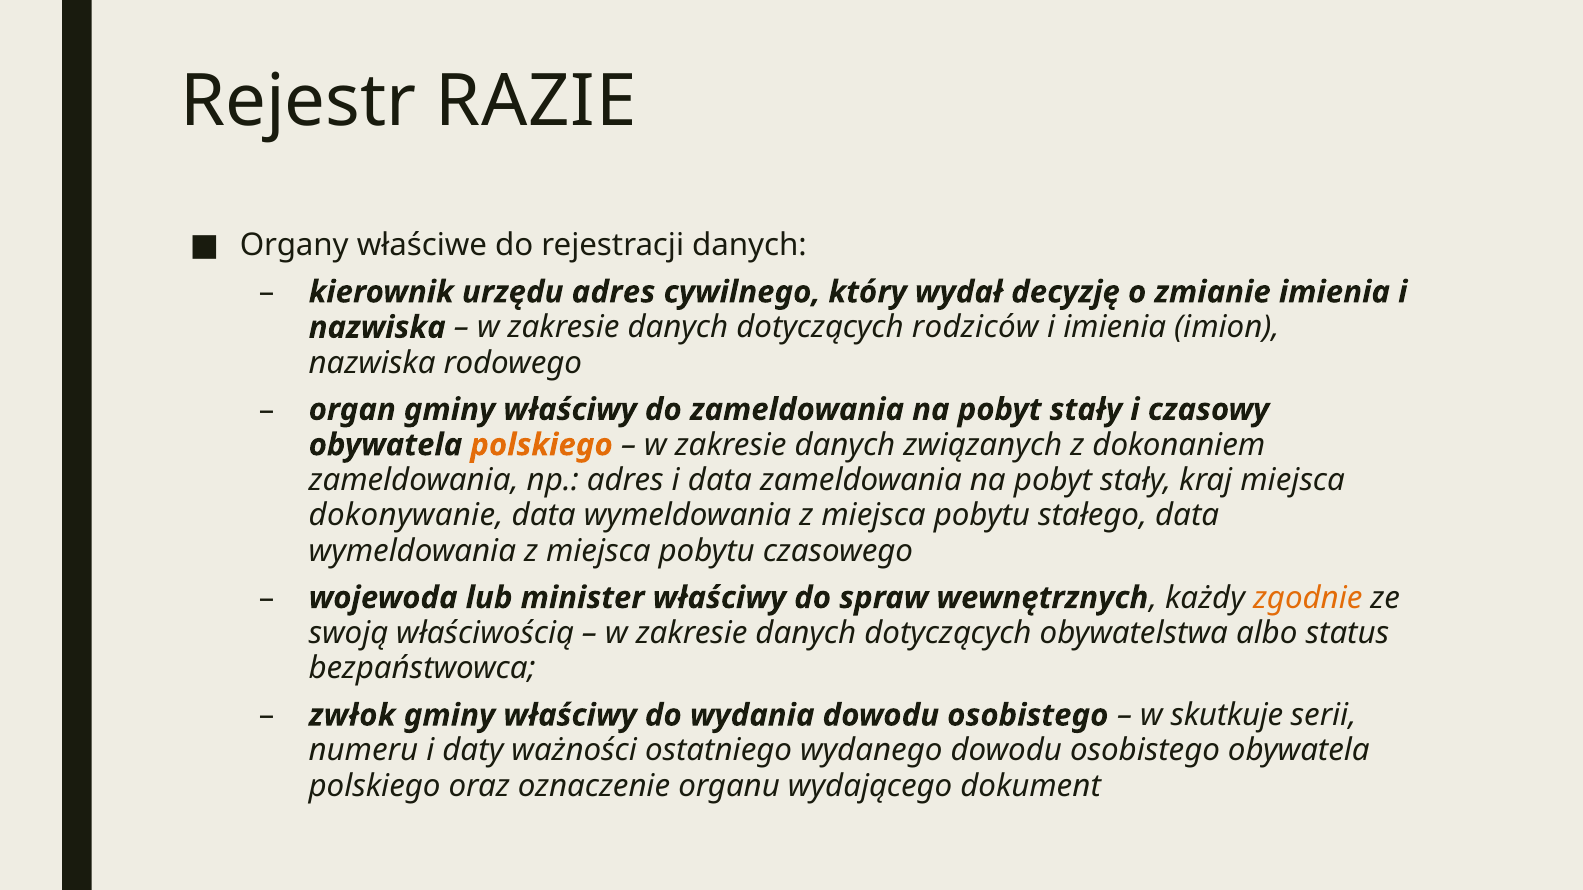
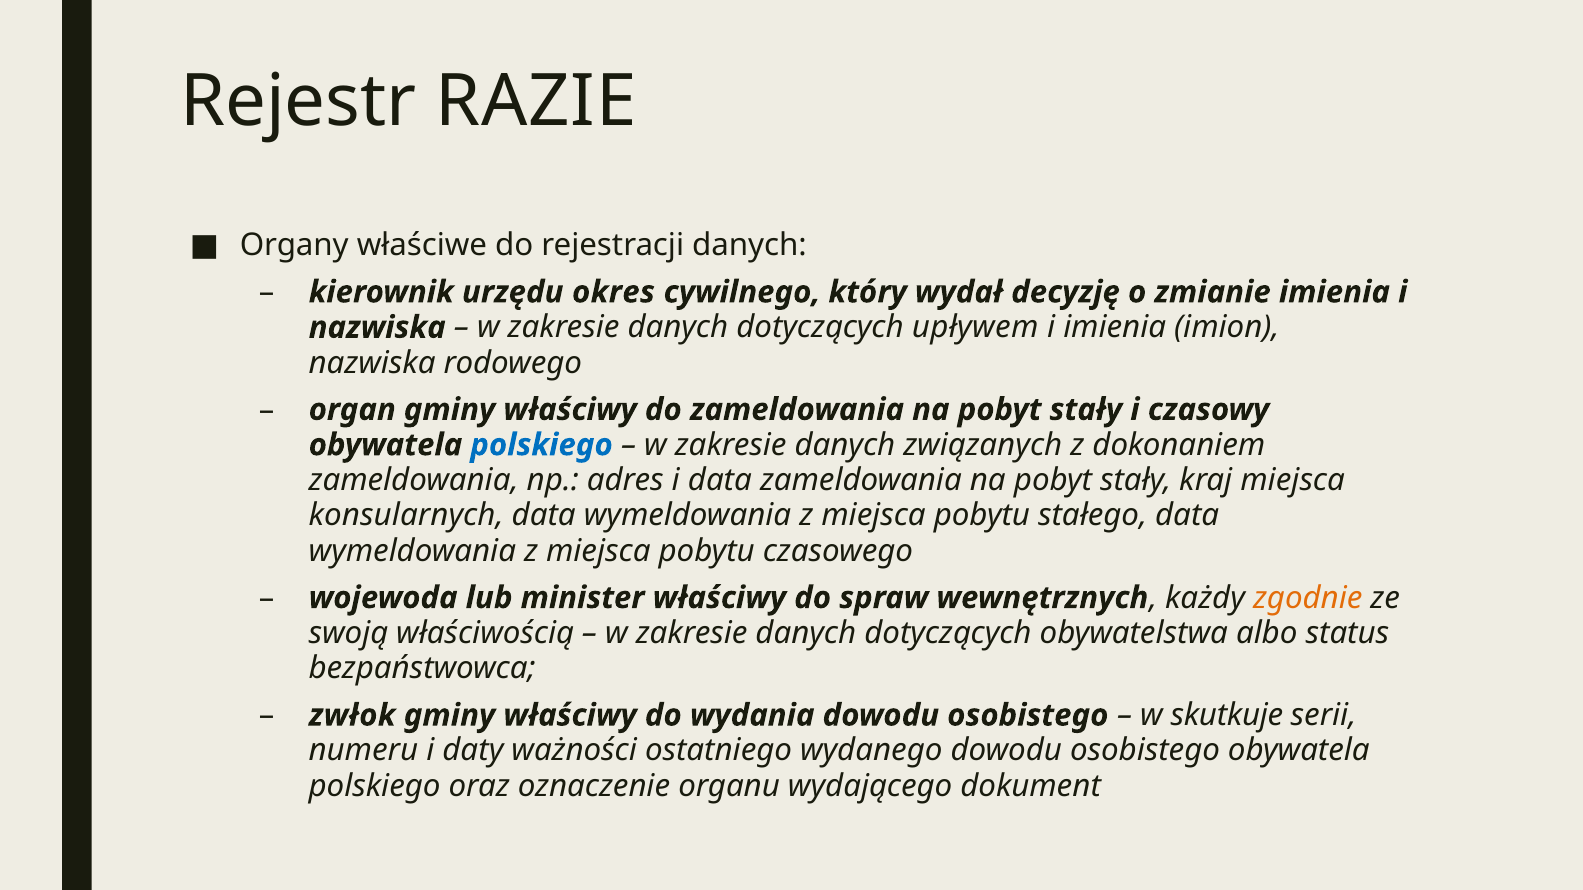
urzędu adres: adres -> okres (613, 292)
rodziców: rodziców -> upływem (975, 328)
polskiego colour: orange -> blue (542, 445)
dokonywanie: dokonywanie -> konsularnych (406, 516)
